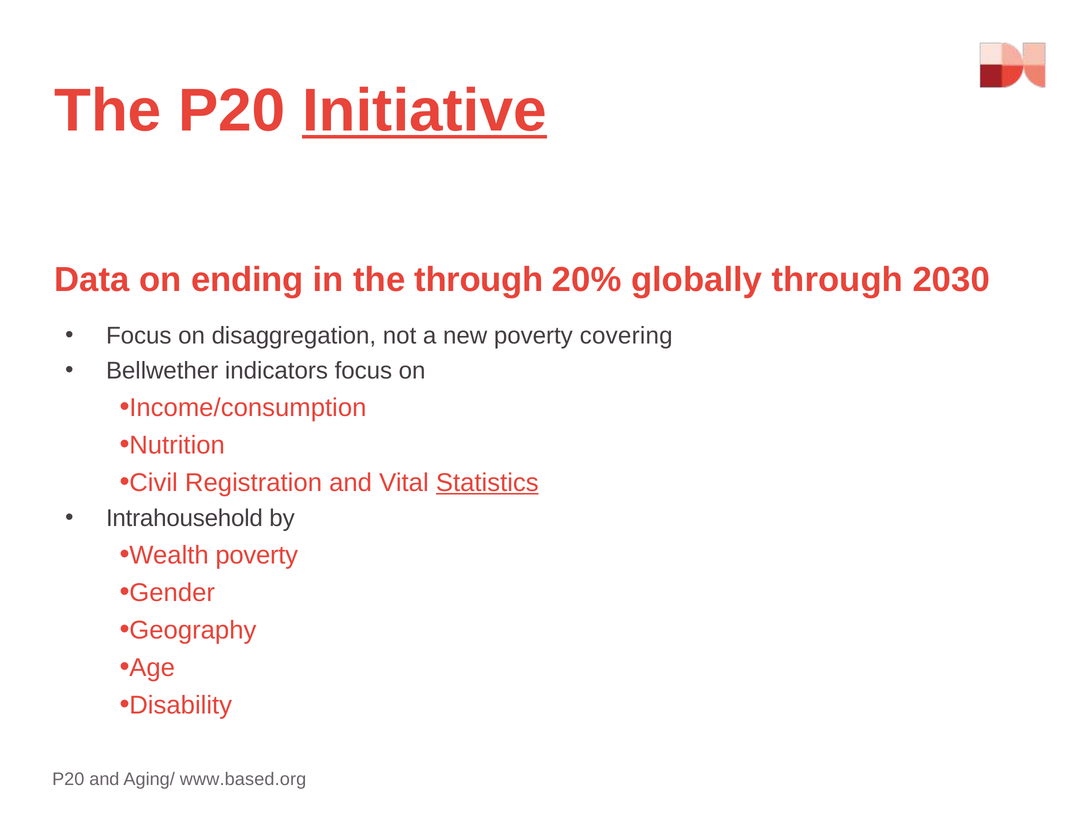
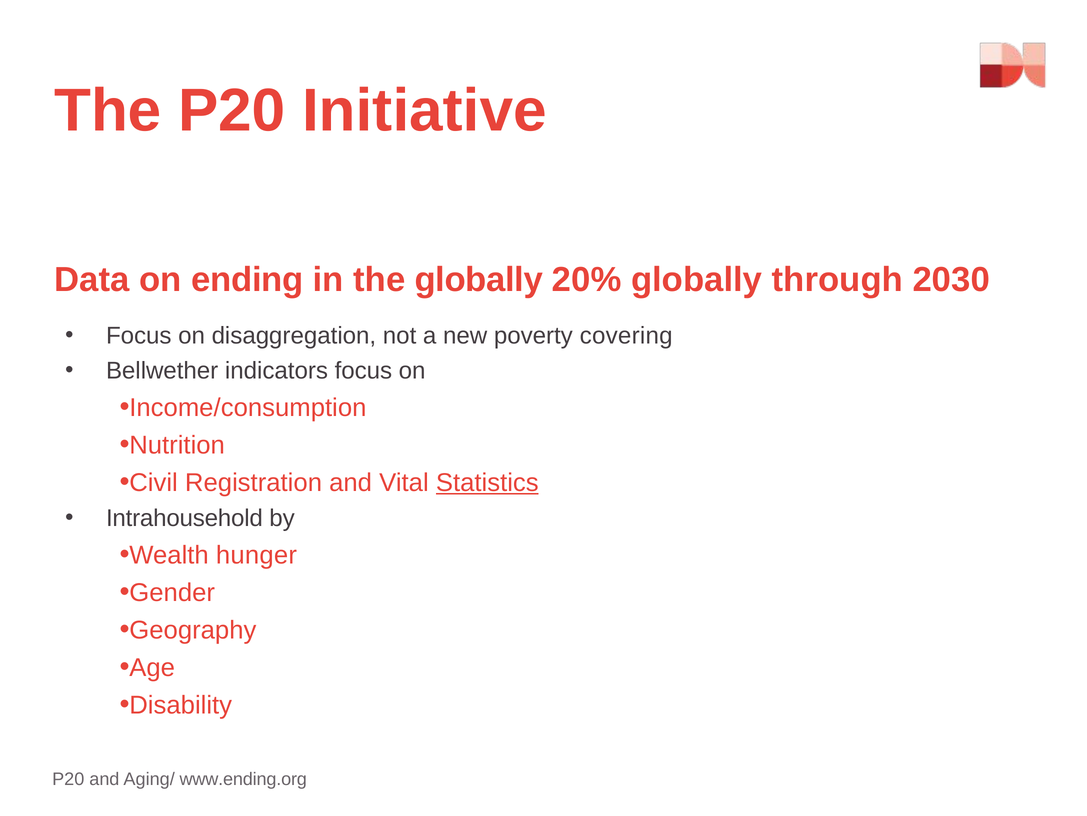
Initiative underline: present -> none (425, 111)
the through: through -> globally (479, 279)
Wealth poverty: poverty -> hunger (256, 555)
www.based.org: www.based.org -> www.ending.org (243, 779)
